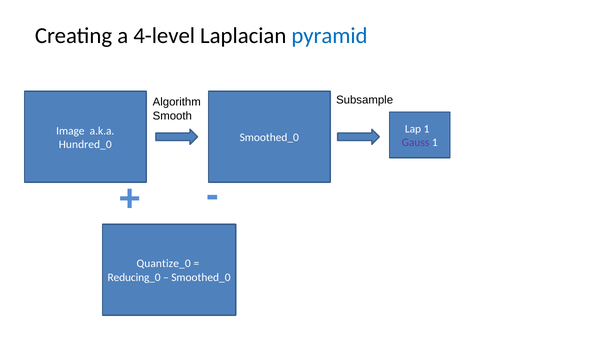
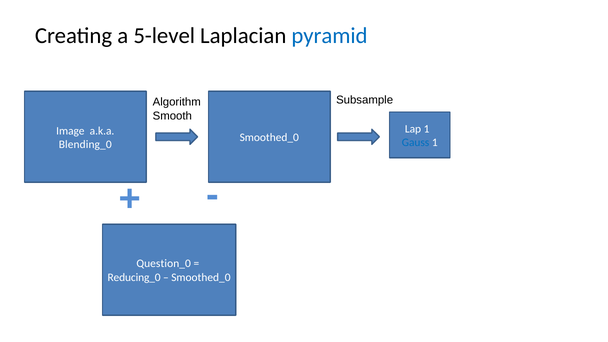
4-level: 4-level -> 5-level (164, 36)
Gauss colour: purple -> blue (416, 143)
Hundred_0: Hundred_0 -> Blending_0 (85, 144)
Quantize_0: Quantize_0 -> Question_0 (164, 264)
